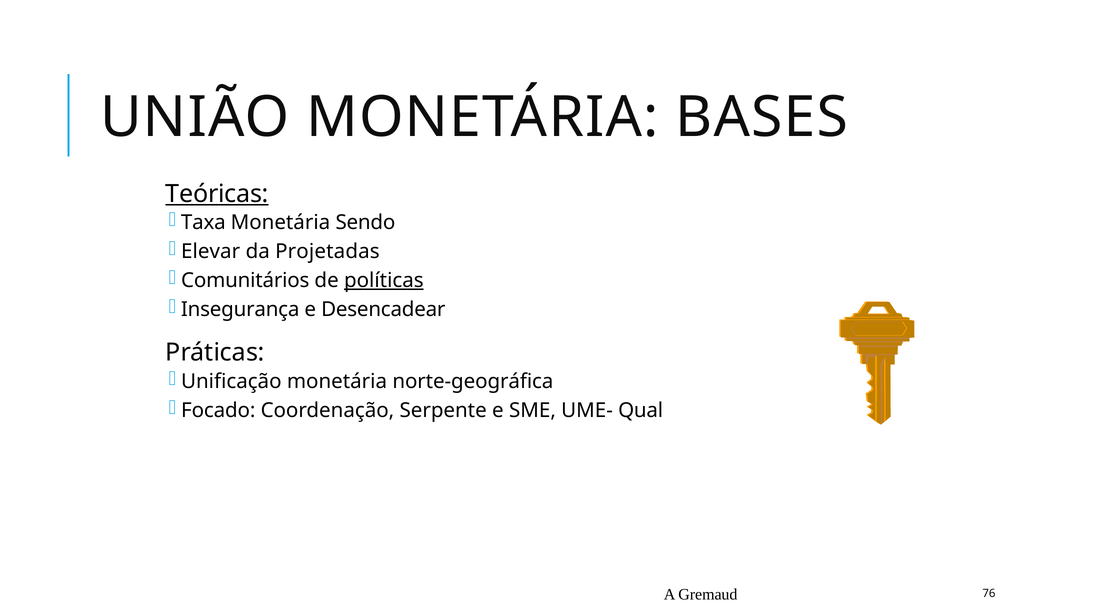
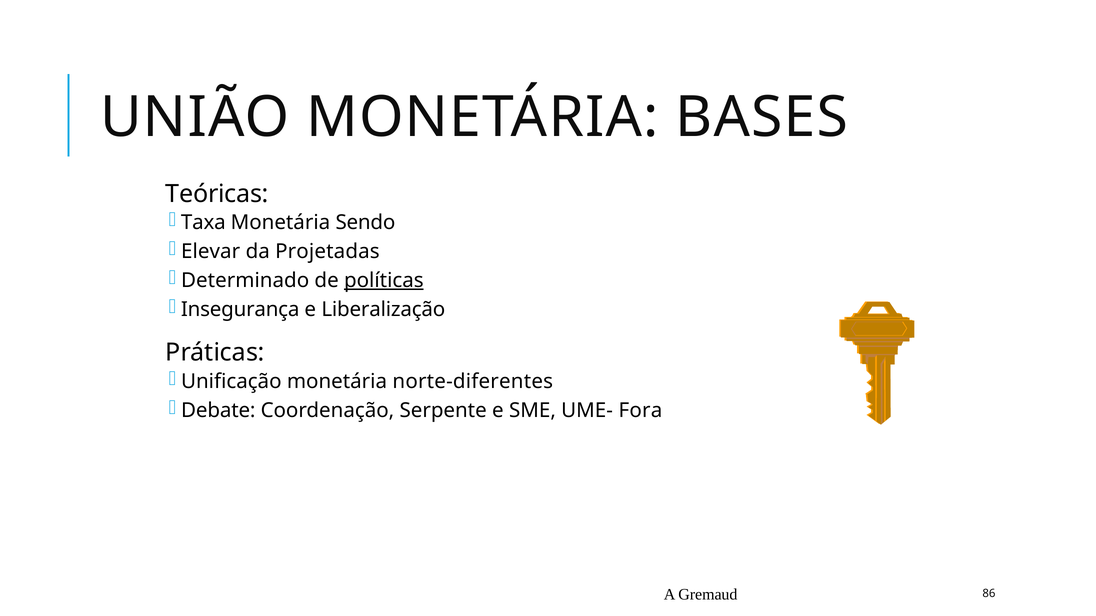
Teóricas underline: present -> none (217, 194)
Comunitários: Comunitários -> Determinado (245, 281)
Desencadear: Desencadear -> Liberalização (383, 310)
norte-geográfica: norte-geográfica -> norte-diferentes (473, 382)
Focado: Focado -> Debate (218, 411)
Qual: Qual -> Fora (640, 411)
76: 76 -> 86 (989, 594)
